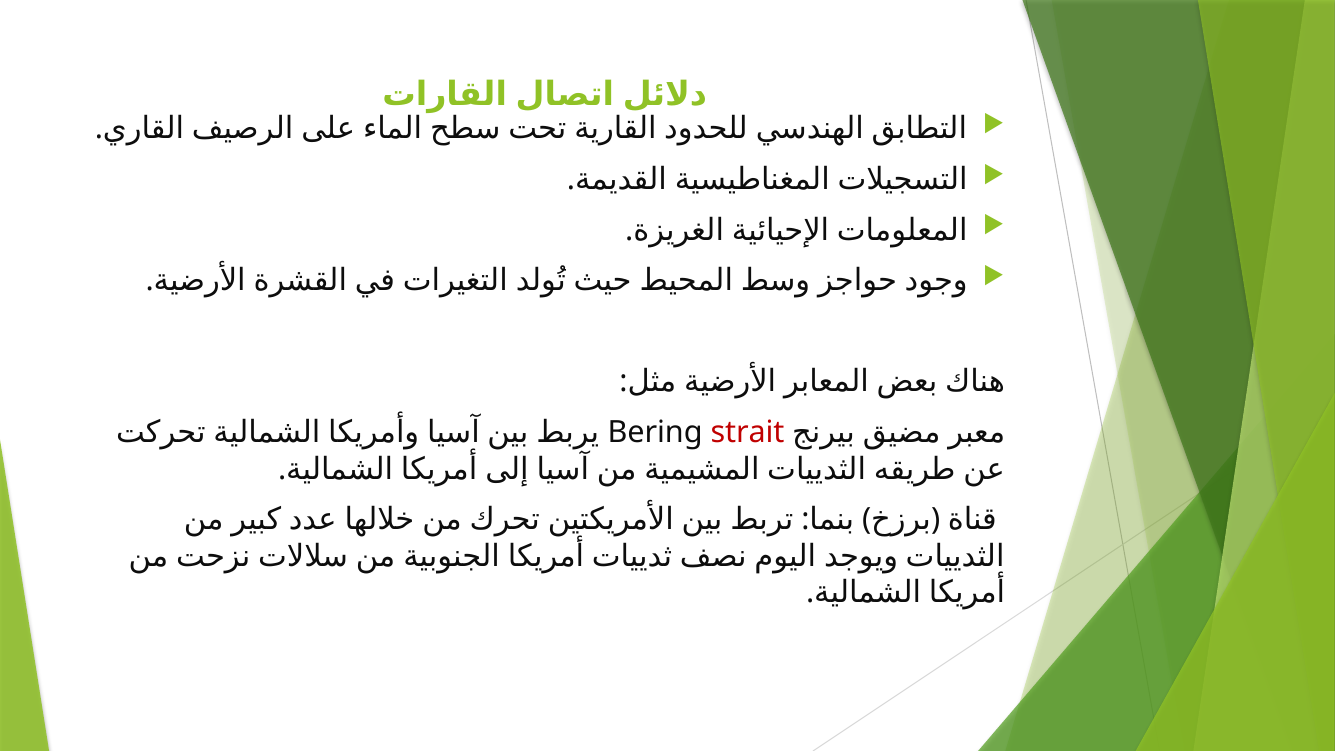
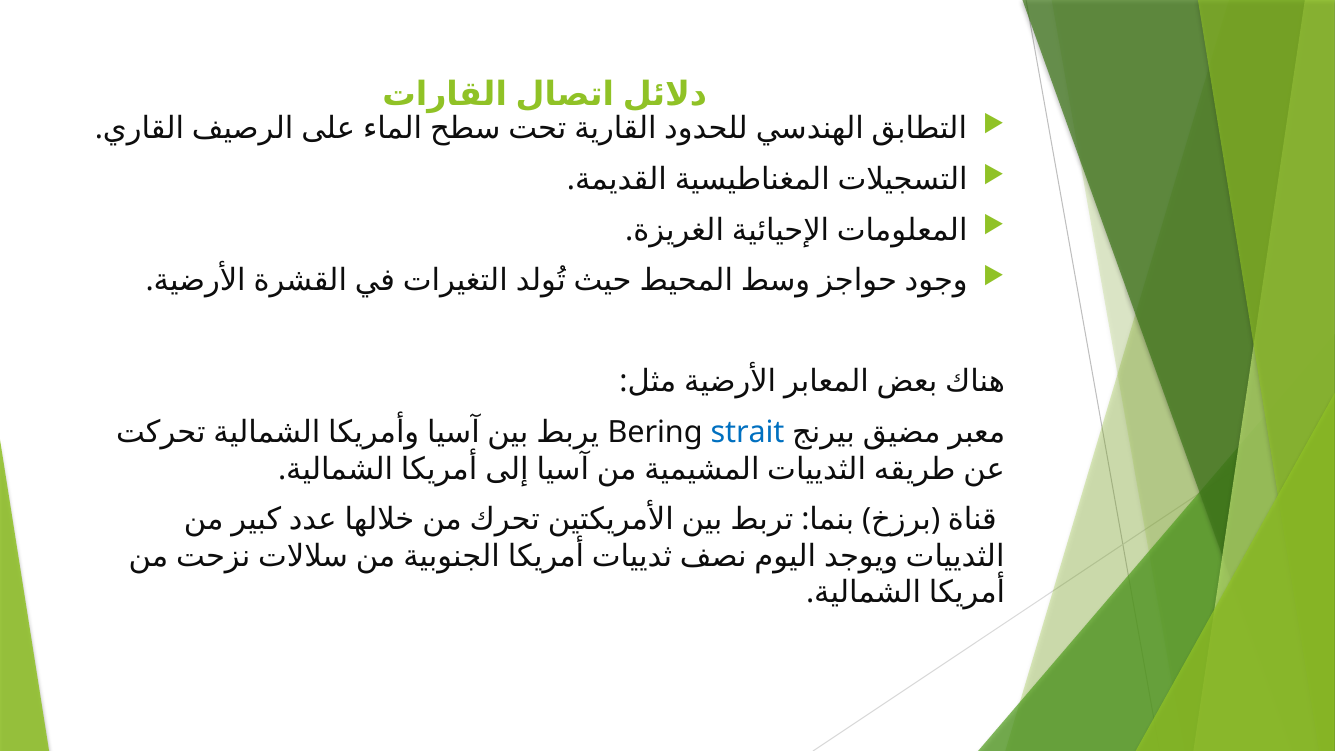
strait colour: red -> blue (747, 432)
